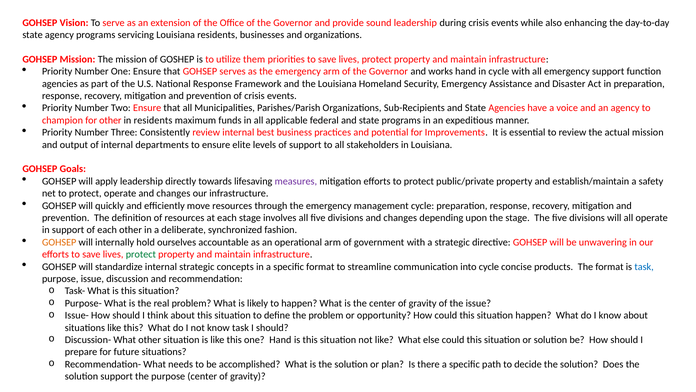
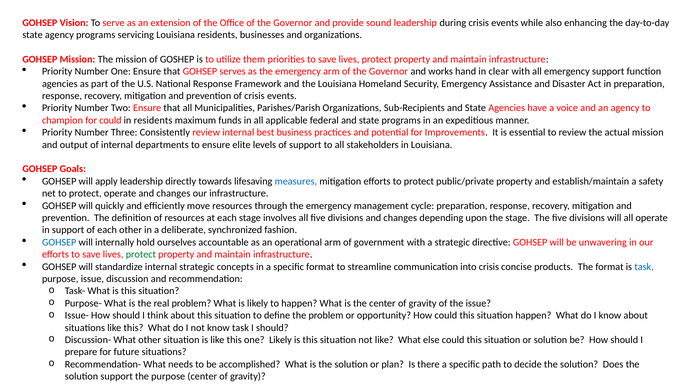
in cycle: cycle -> clear (499, 71)
for other: other -> could (110, 120)
measures colour: purple -> blue (296, 181)
GOHSEP colour: orange -> blue (59, 242)
into cycle: cycle -> crisis (489, 266)
one Hand: Hand -> Likely (280, 340)
